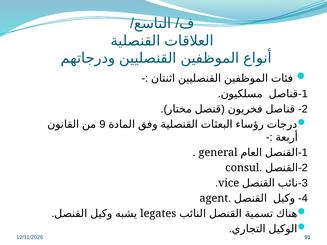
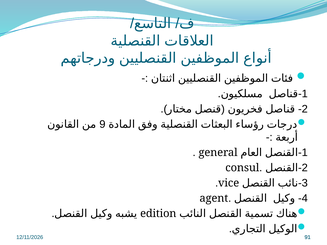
legates: legates -> edition (158, 214)
